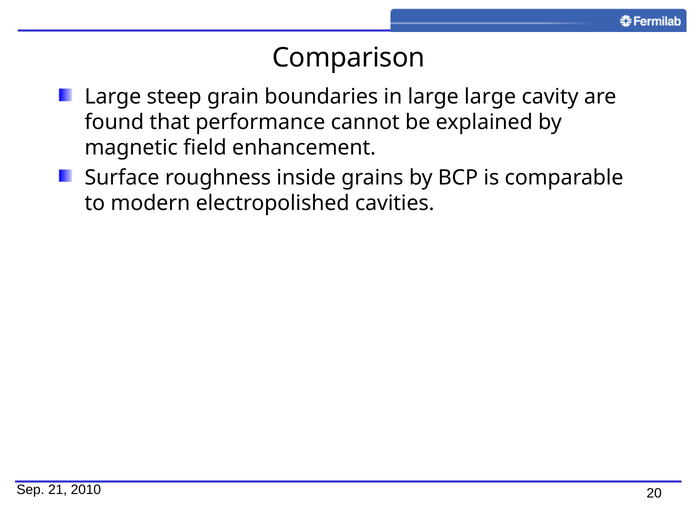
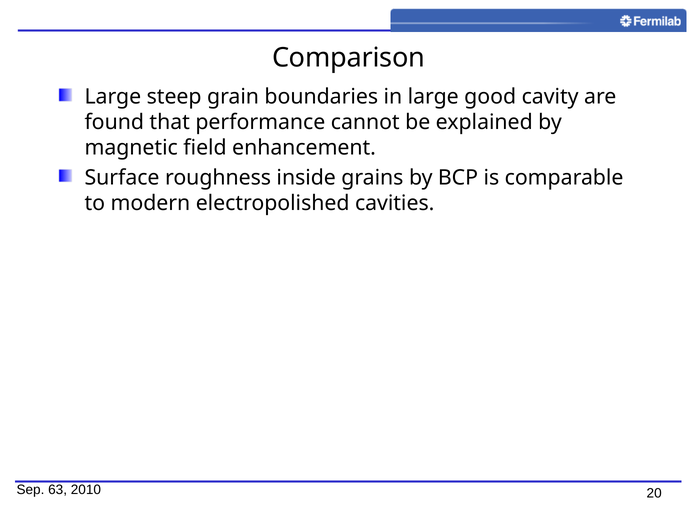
large large: large -> good (490, 97)
21: 21 -> 63 (58, 489)
